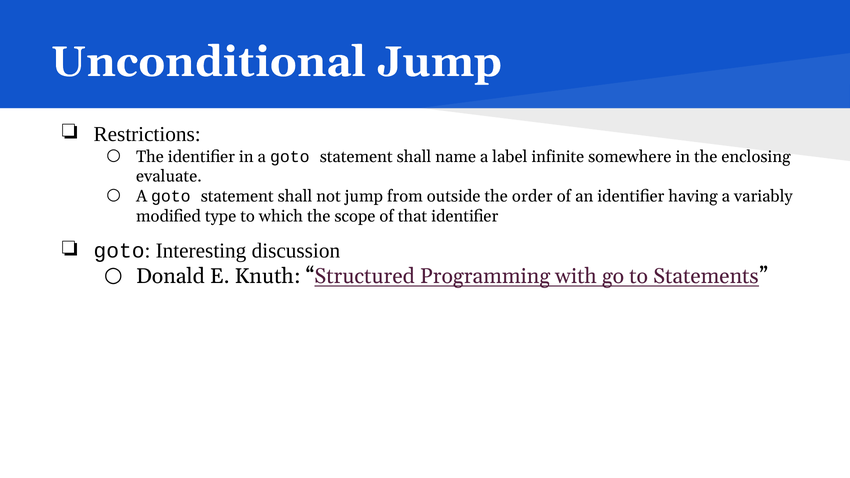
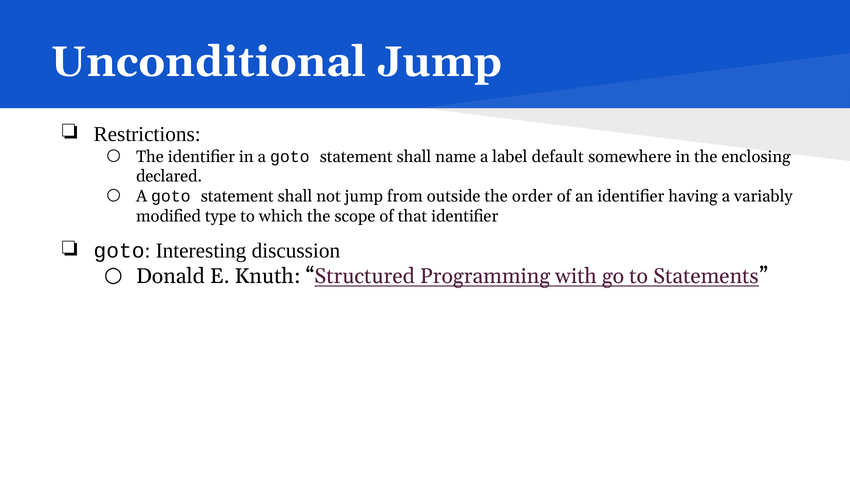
infinite: infinite -> default (558, 157)
evaluate: evaluate -> declared (169, 176)
